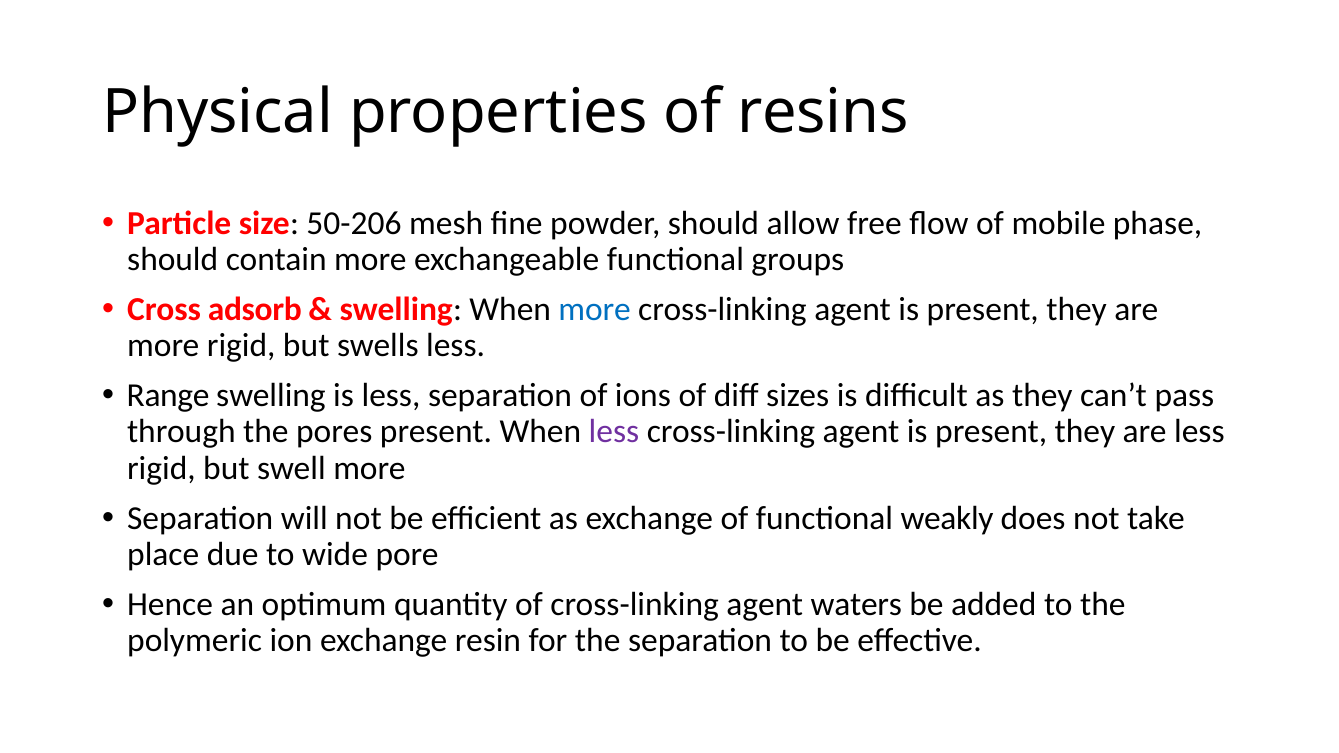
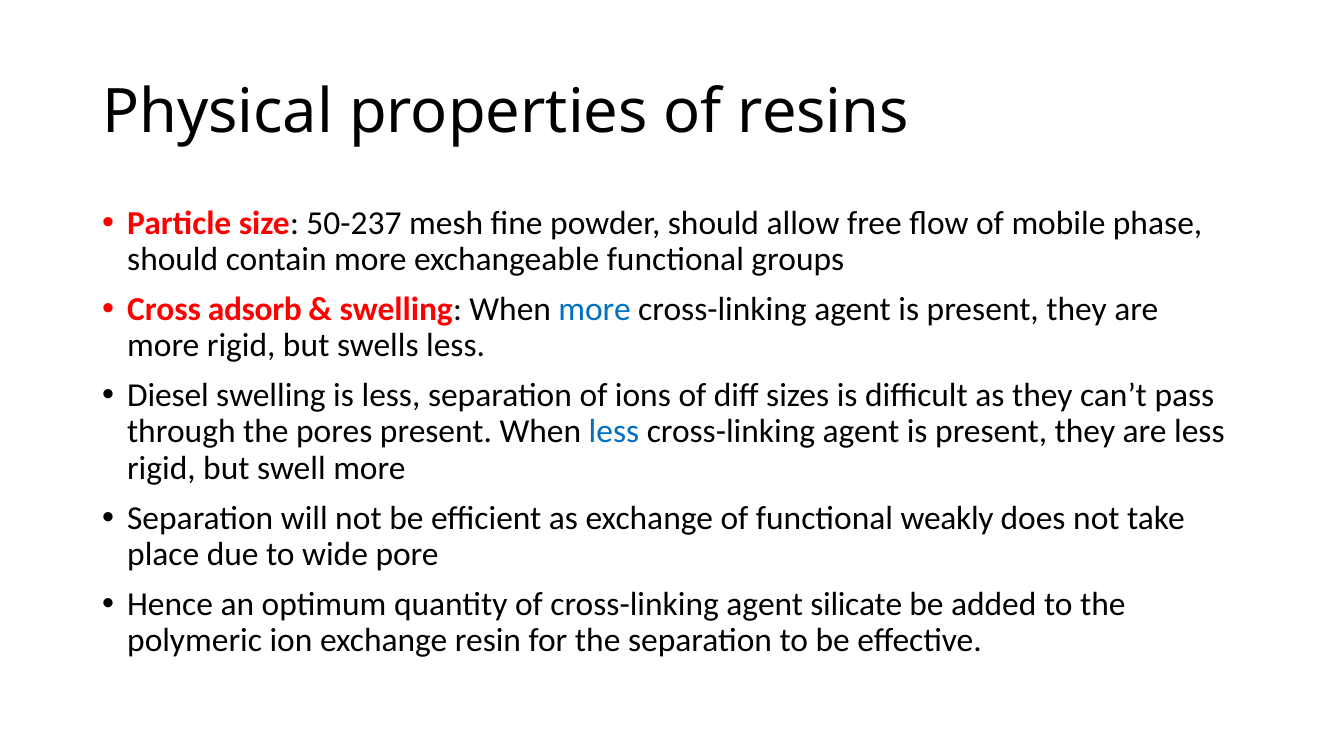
50-206: 50-206 -> 50-237 (354, 223)
Range: Range -> Diesel (168, 396)
less colour: purple -> blue (614, 432)
waters: waters -> silicate (856, 604)
